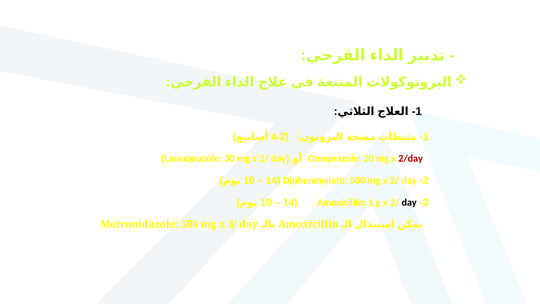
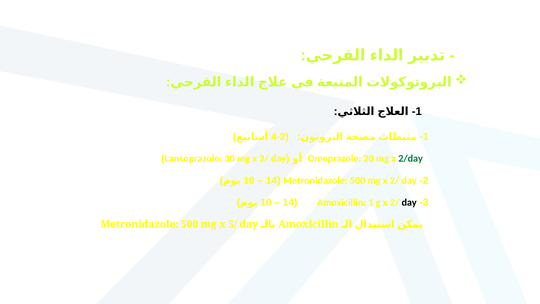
2/day colour: red -> green (411, 158)
Diphenoxylate: Diphenoxylate -> Metronidazole (315, 180)
3/: 3/ -> 5/ (233, 224)
